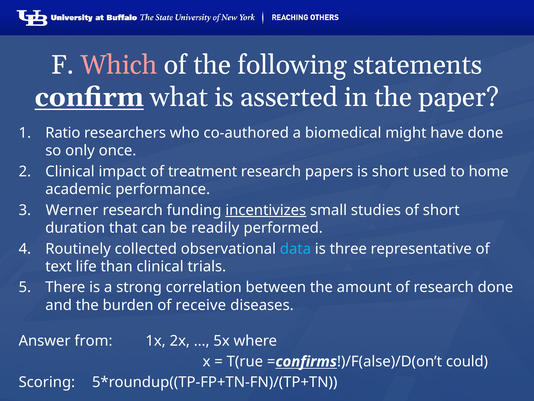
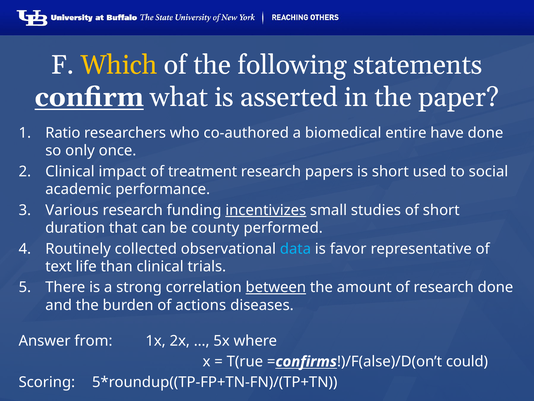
Which colour: pink -> yellow (119, 65)
might: might -> entire (406, 133)
home: home -> social (488, 171)
Werner: Werner -> Various (72, 210)
readily: readily -> county (215, 228)
three: three -> favor (348, 248)
between underline: none -> present (276, 287)
receive: receive -> actions (201, 305)
